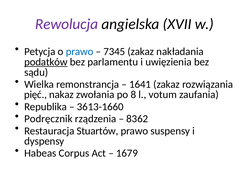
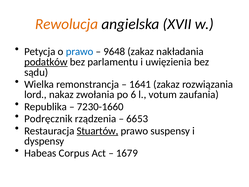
Rewolucja colour: purple -> orange (67, 24)
7345: 7345 -> 9648 (114, 52)
pięć: pięć -> lord (35, 95)
8: 8 -> 6 (133, 95)
3613-1660: 3613-1660 -> 7230-1660 (100, 107)
8362: 8362 -> 6653 (137, 119)
Stuartów underline: none -> present (98, 131)
